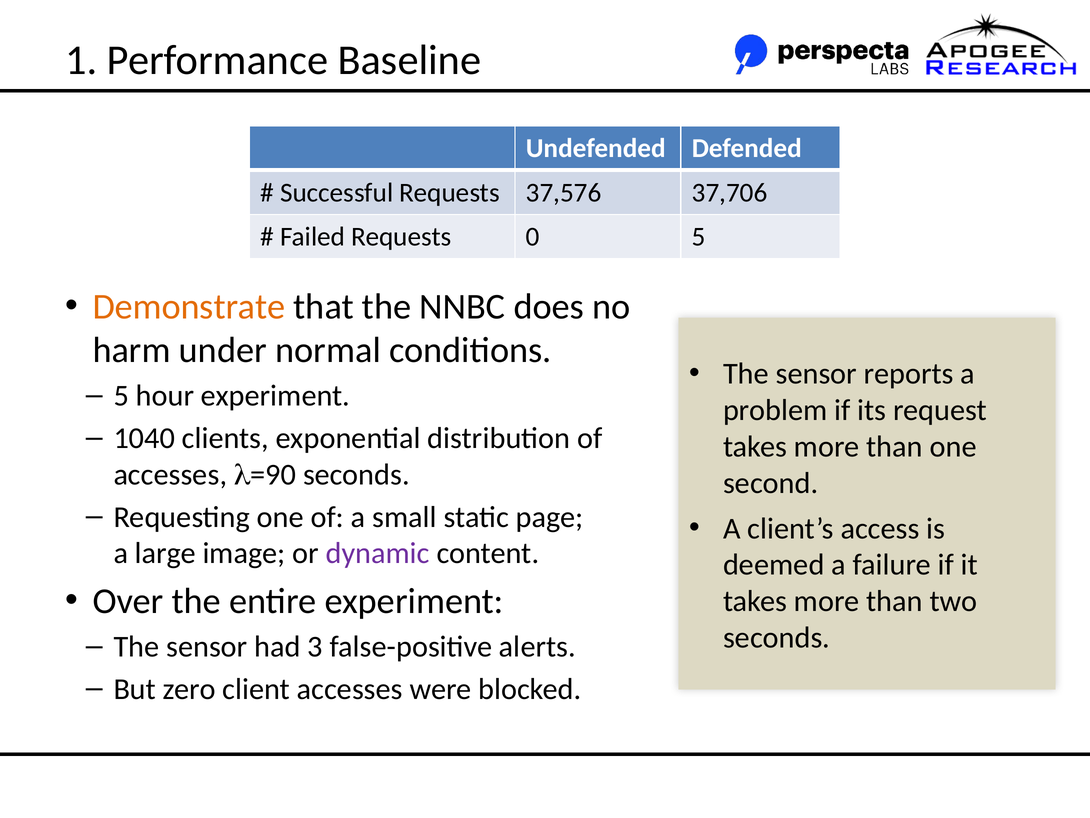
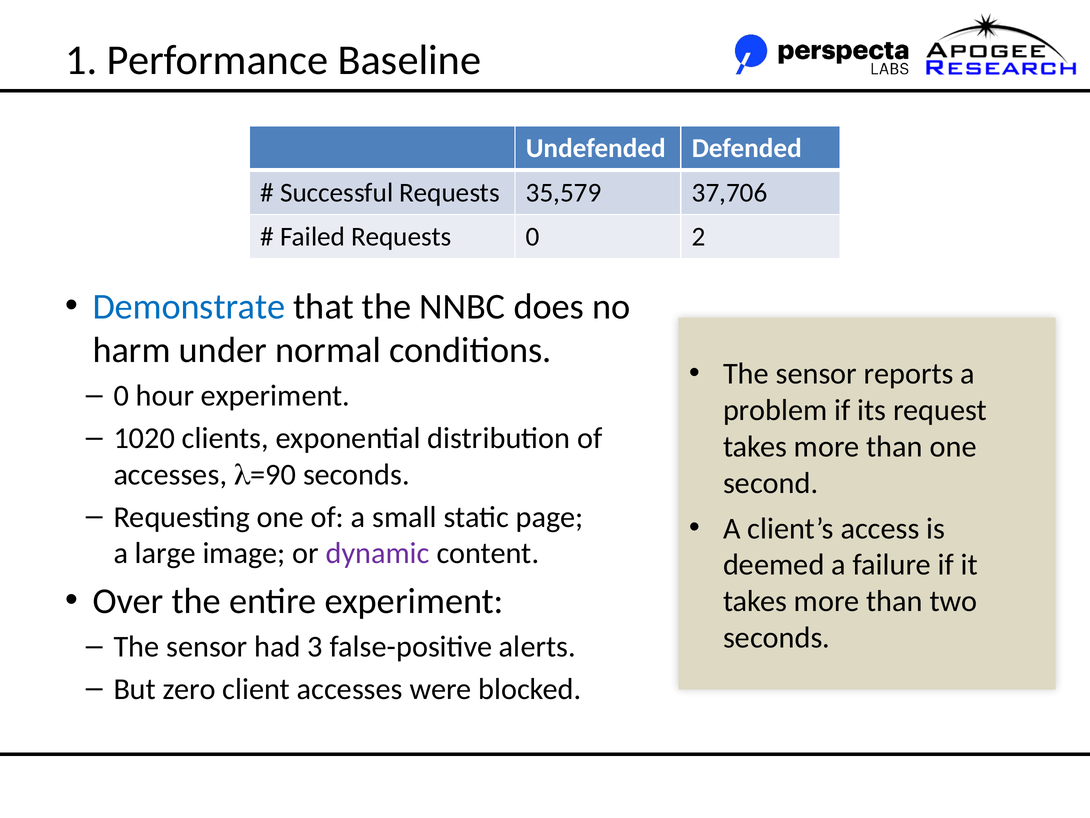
37,576: 37,576 -> 35,579 (564, 193)
0 5: 5 -> 2 (699, 237)
Demonstrate colour: orange -> blue (189, 306)
5: 5 -> 0 (121, 396)
1040: 1040 -> 1020 (144, 438)
